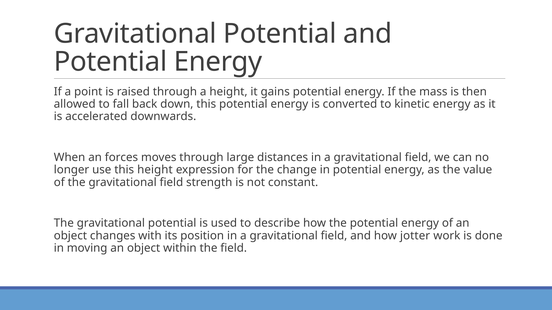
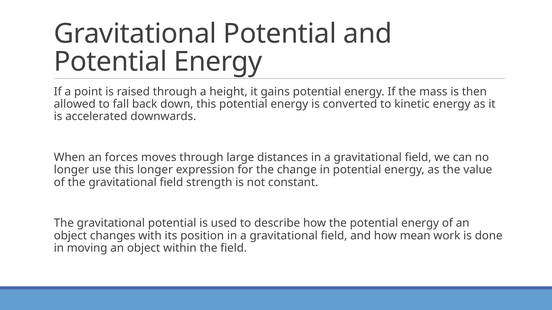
this height: height -> longer (155, 170)
jotter: jotter -> mean (415, 236)
